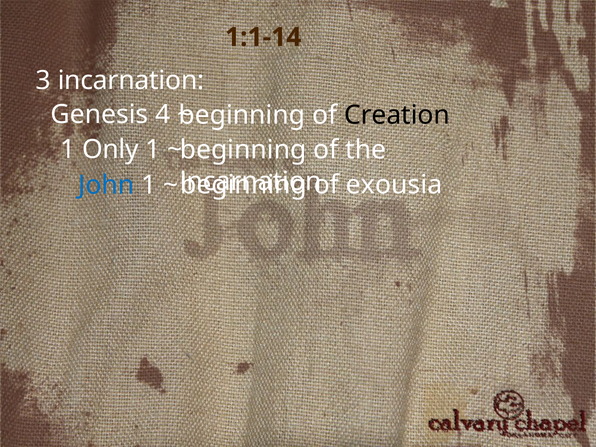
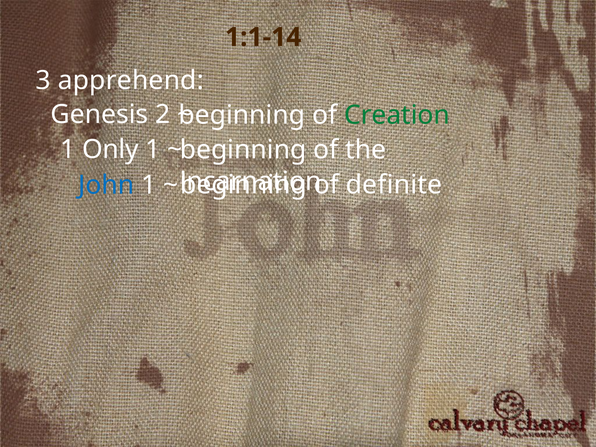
3 incarnation: incarnation -> apprehend (131, 80)
4: 4 -> 2 (163, 115)
Creation colour: black -> green (397, 115)
exousia: exousia -> definite (394, 185)
